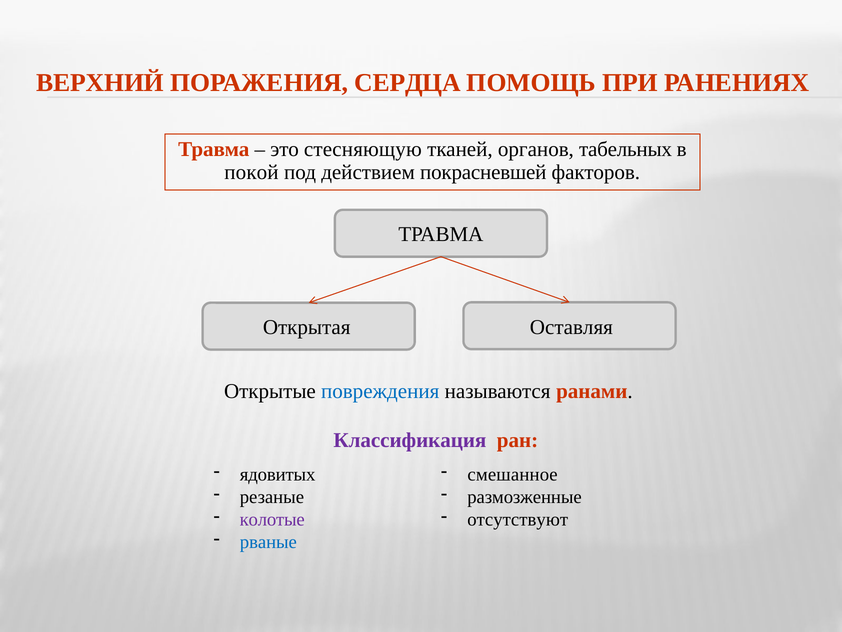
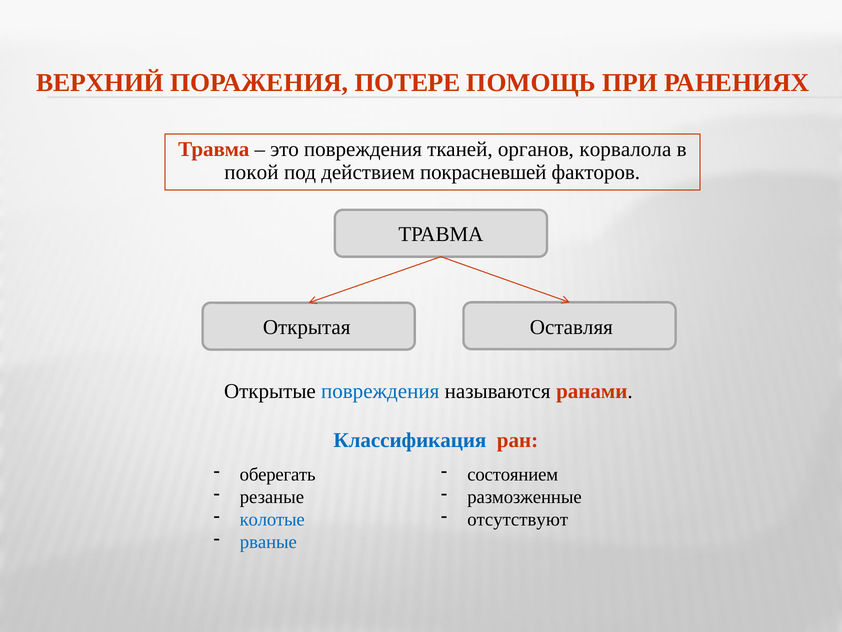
СЕРДЦА: СЕРДЦА -> ПОТЕРЕ (408, 82)
это стесняющую: стесняющую -> повреждения (363, 149)
табельных: табельных -> корвалола (625, 149)
Классификация colour: purple -> blue (410, 440)
ядовитых: ядовитых -> оберегать (278, 474)
смешанное: смешанное -> состоянием (513, 474)
колотые colour: purple -> blue (272, 519)
